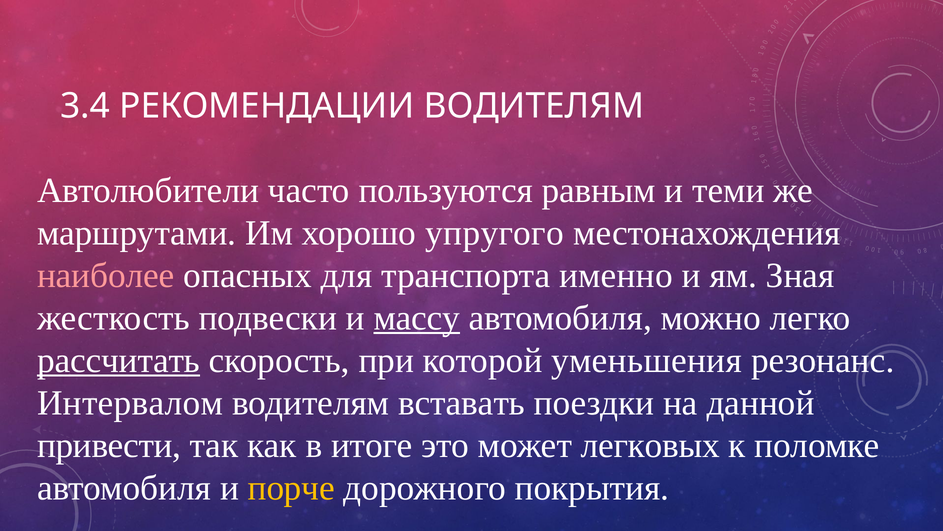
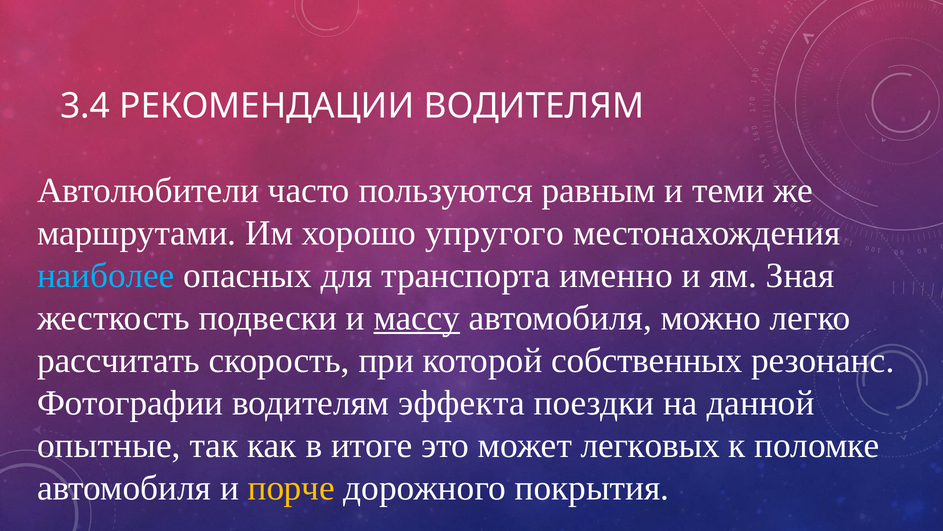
наиболее colour: pink -> light blue (106, 275)
рассчитать underline: present -> none (119, 360)
уменьшения: уменьшения -> собственных (647, 360)
Интервалом: Интервалом -> Фотографии (130, 402)
вставать: вставать -> эффекта (461, 402)
привести: привести -> опытные (109, 445)
